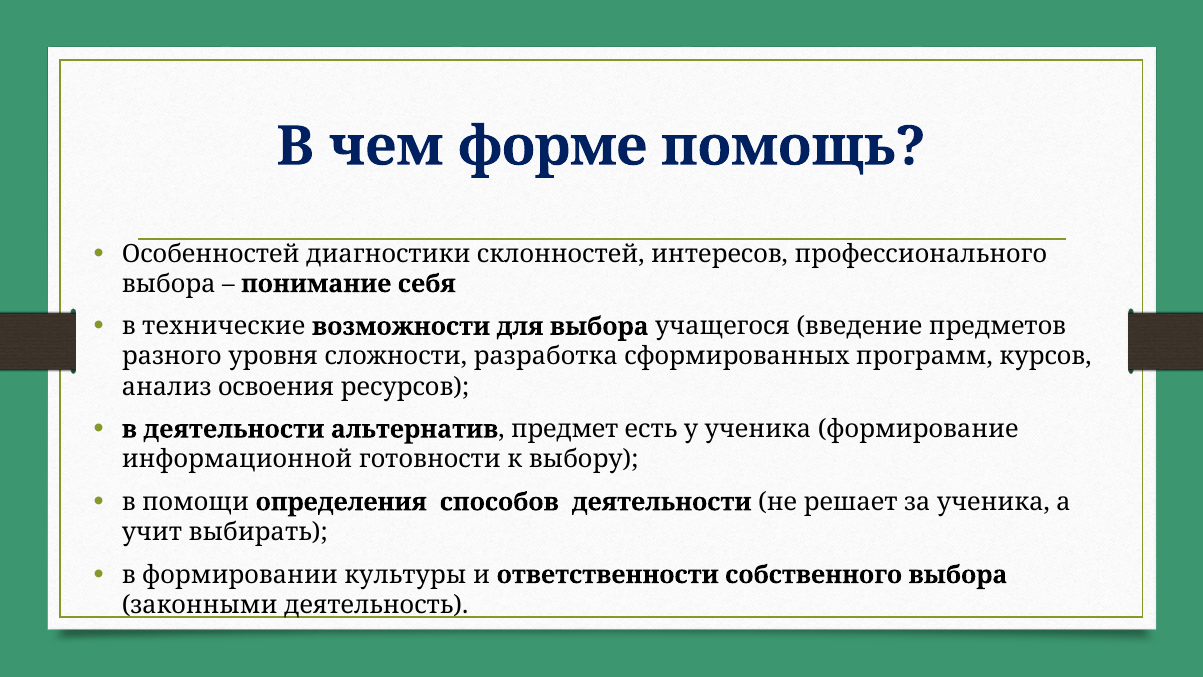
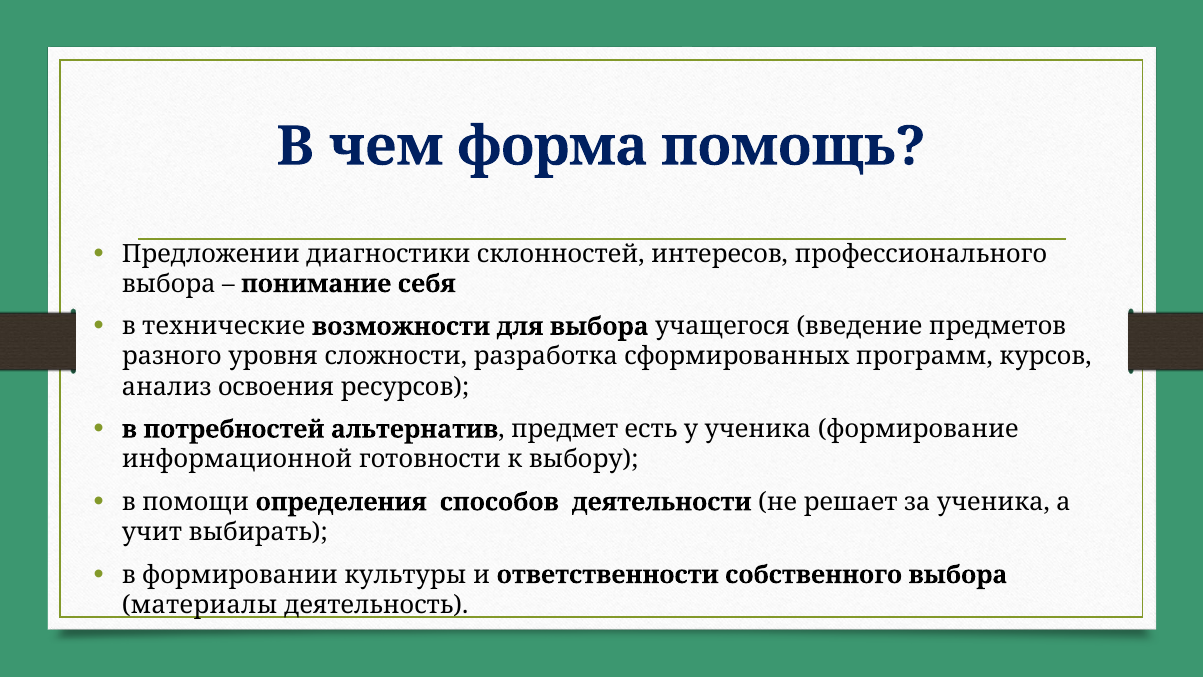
форме: форме -> форма (553, 146)
Особенностей: Особенностей -> Предложении (211, 254)
в деятельности: деятельности -> потребностей (234, 429)
законными: законными -> материалы (200, 605)
